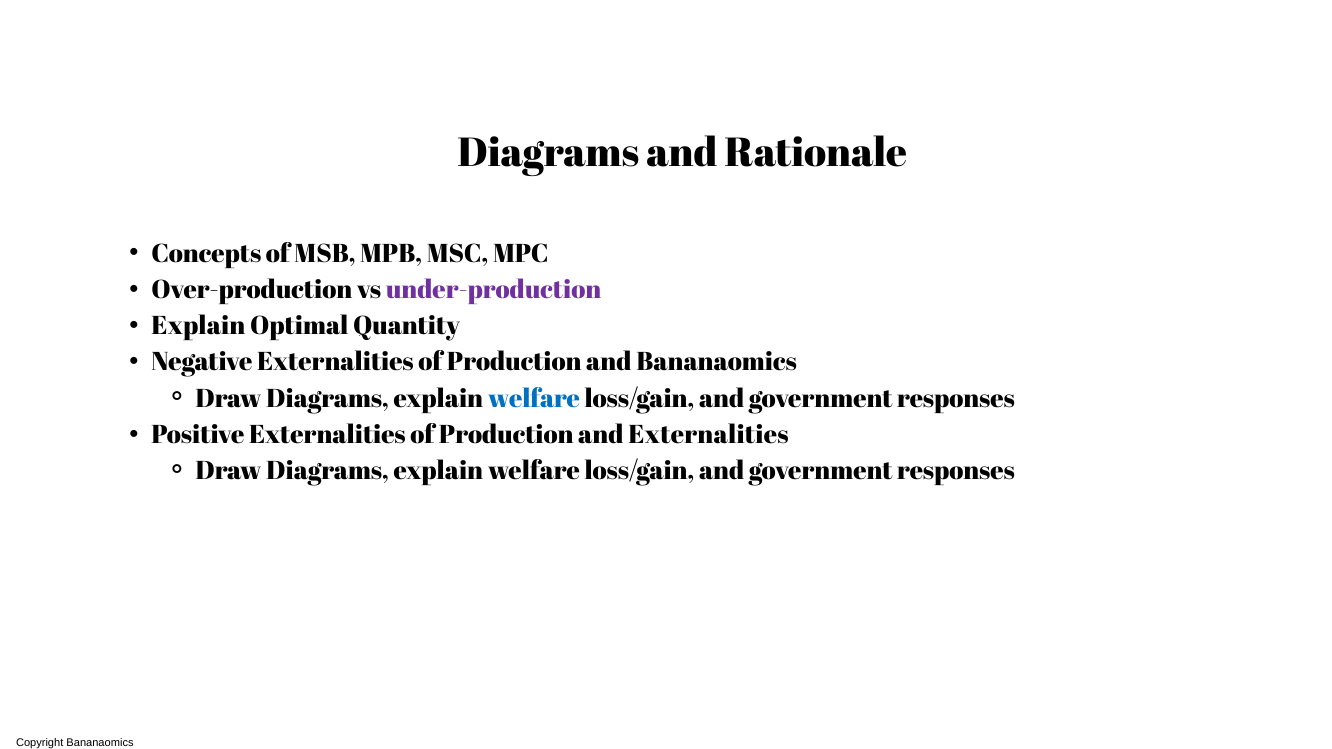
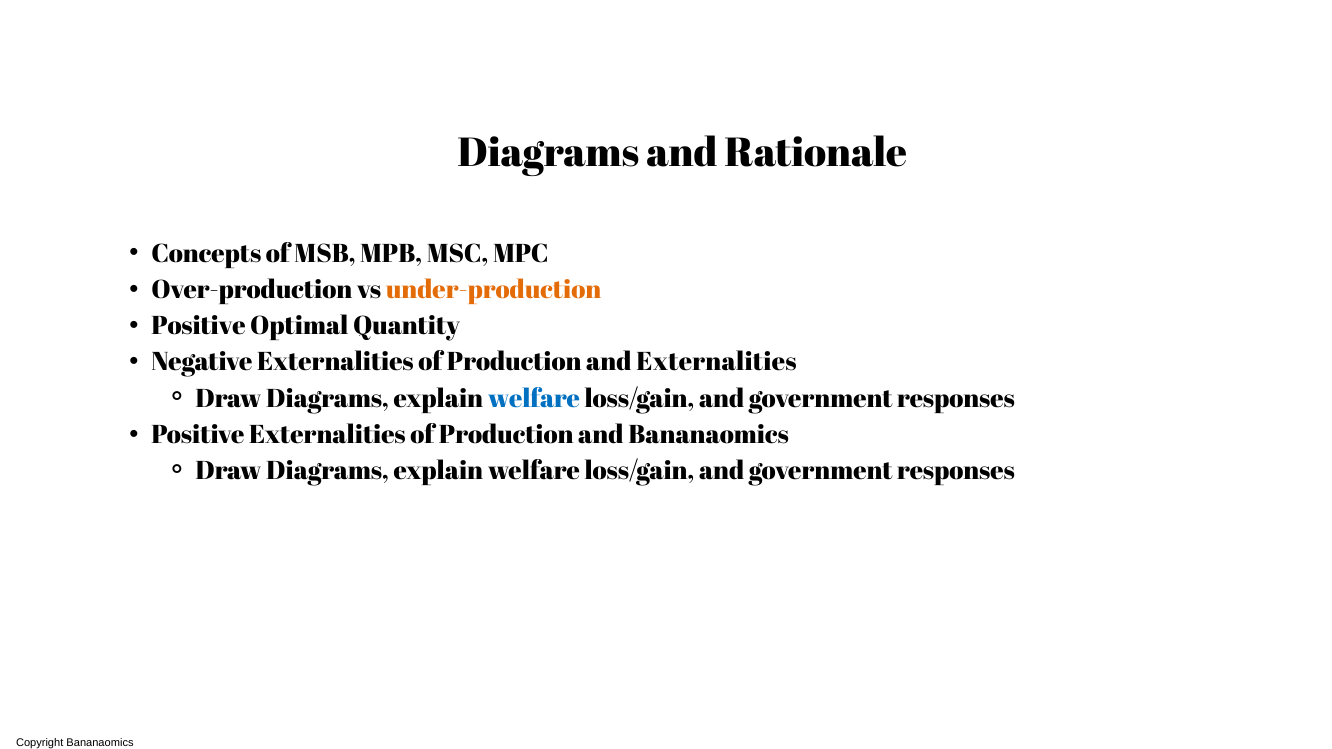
under-production colour: purple -> orange (494, 290)
Explain: Explain -> Positive (199, 326)
and Bananaomics: Bananaomics -> Externalities (716, 363)
and Externalities: Externalities -> Bananaomics (709, 435)
